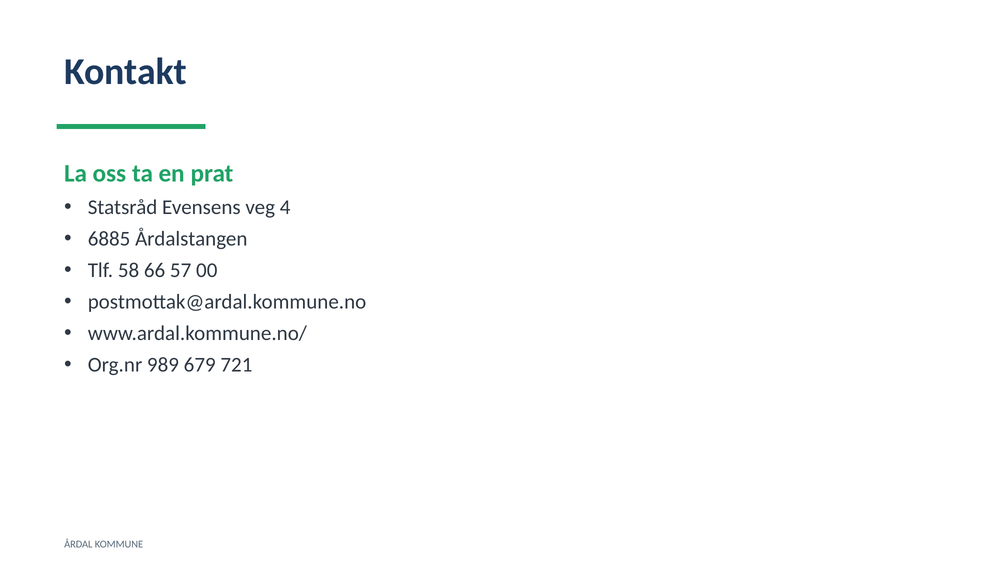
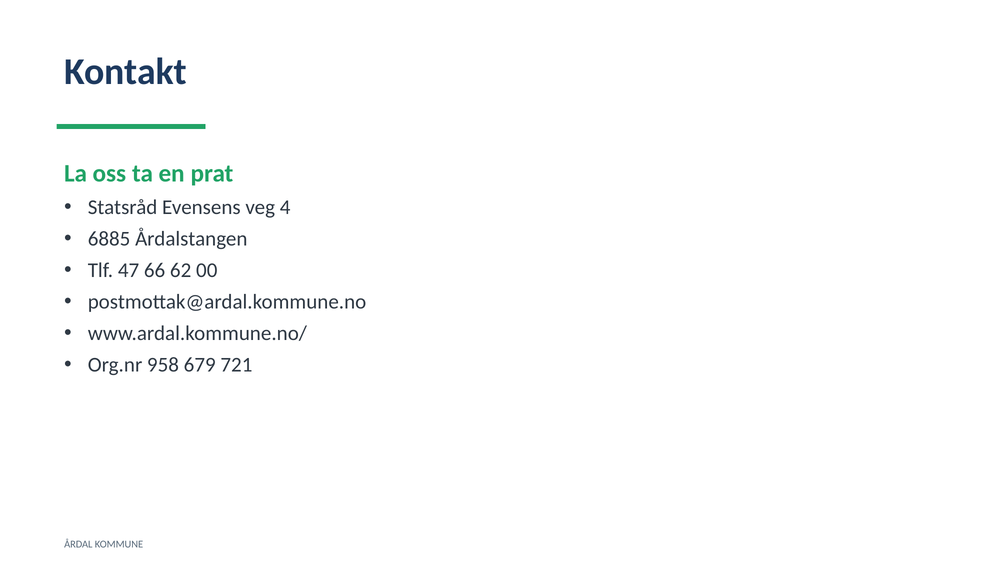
58: 58 -> 47 (129, 270)
57: 57 -> 62 (181, 270)
989: 989 -> 958 (163, 365)
